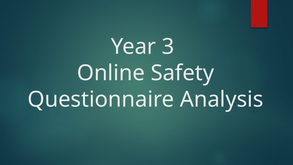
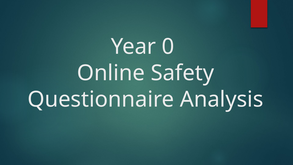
3: 3 -> 0 (168, 47)
